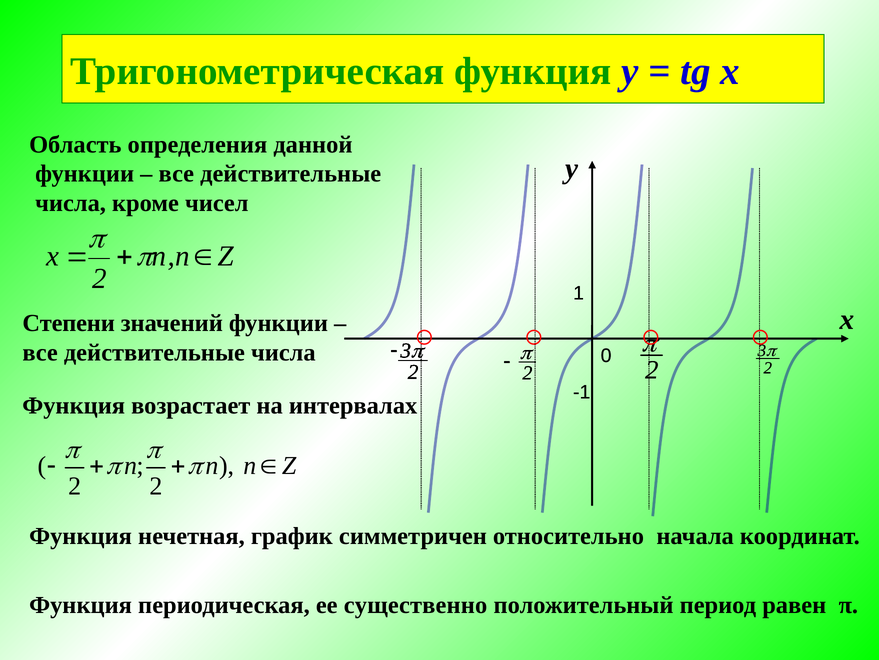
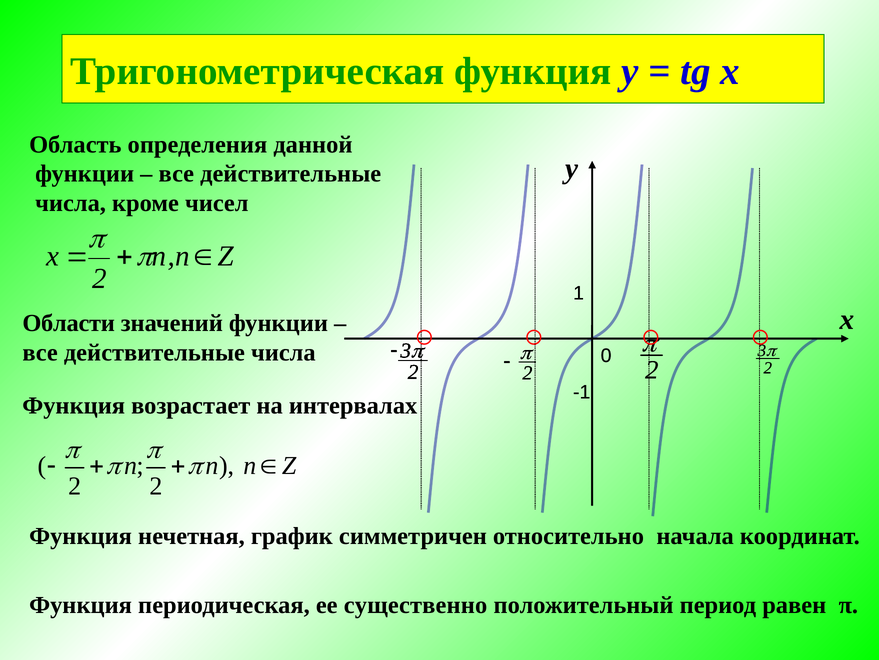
Степени: Степени -> Области (69, 323)
